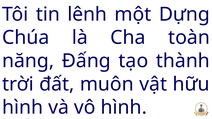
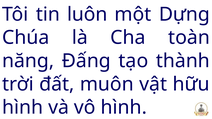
lênh: lênh -> luôn (87, 14)
